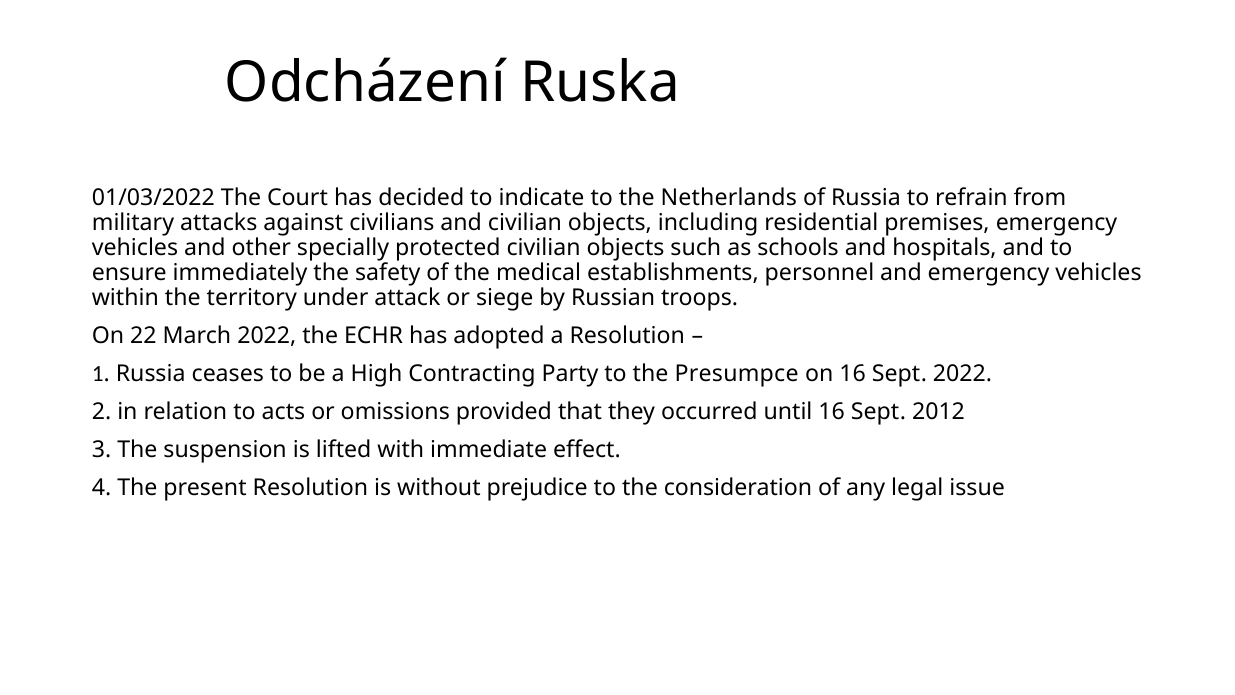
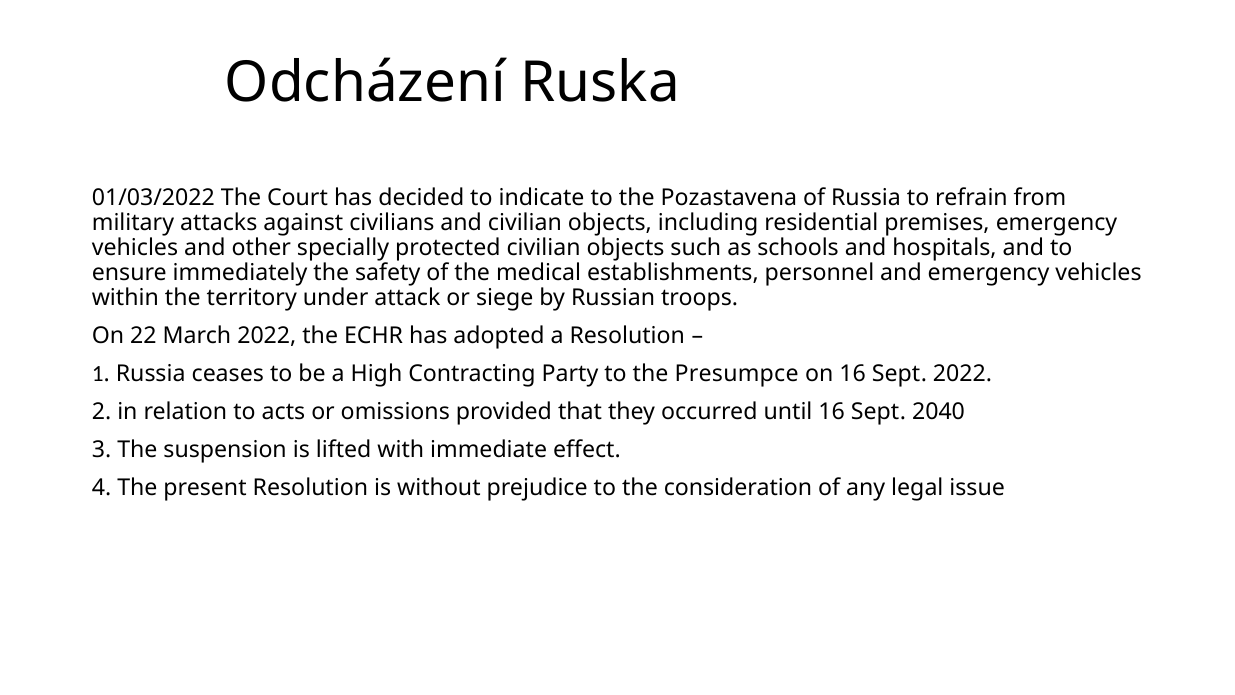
Netherlands: Netherlands -> Pozastavena (729, 198)
2012: 2012 -> 2040 (939, 412)
